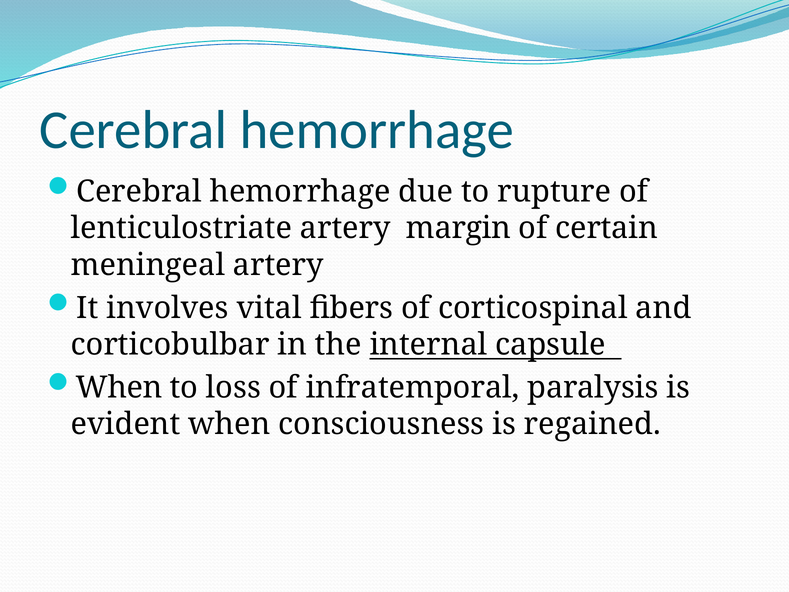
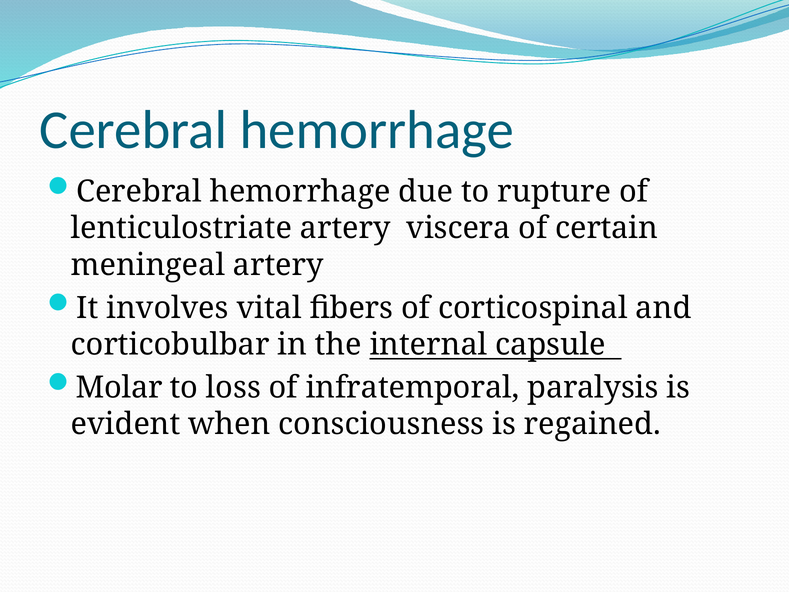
margin: margin -> viscera (458, 228)
When: When -> Molar (119, 387)
